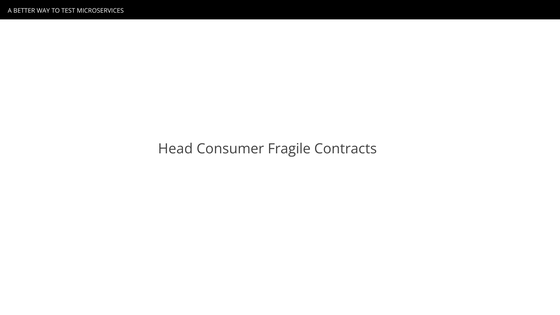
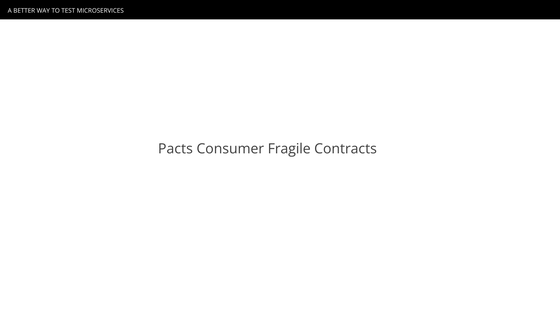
Head: Head -> Pacts (175, 149)
